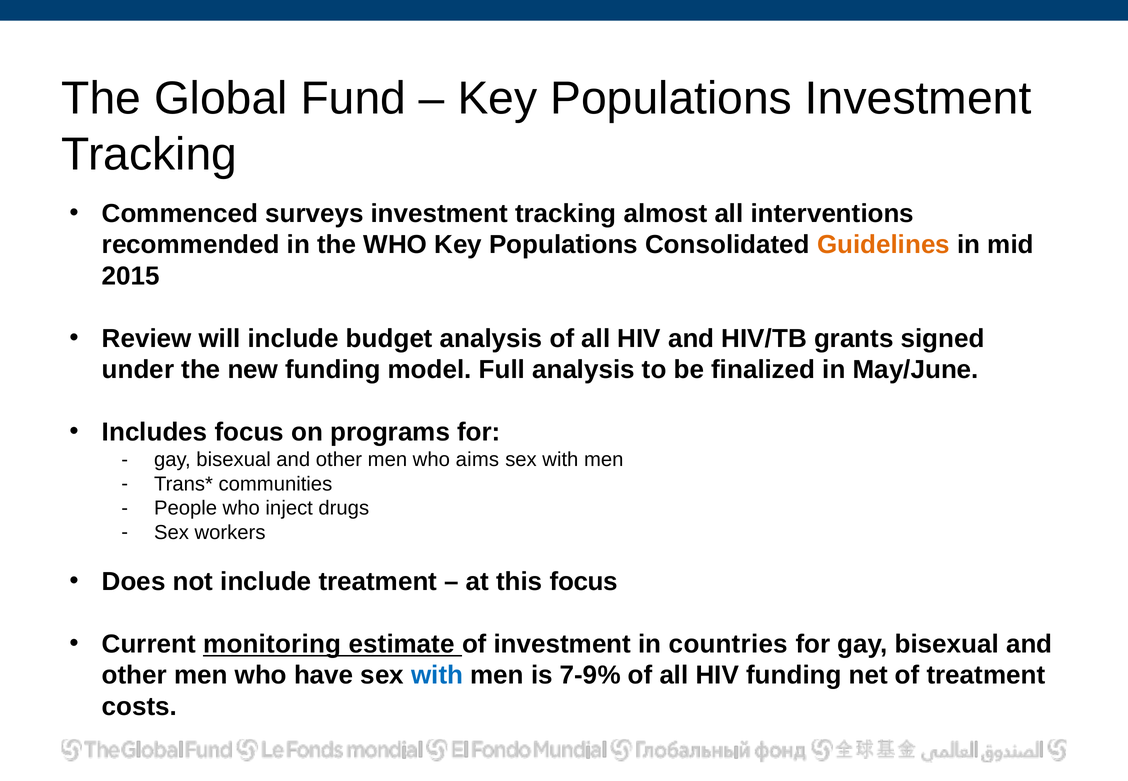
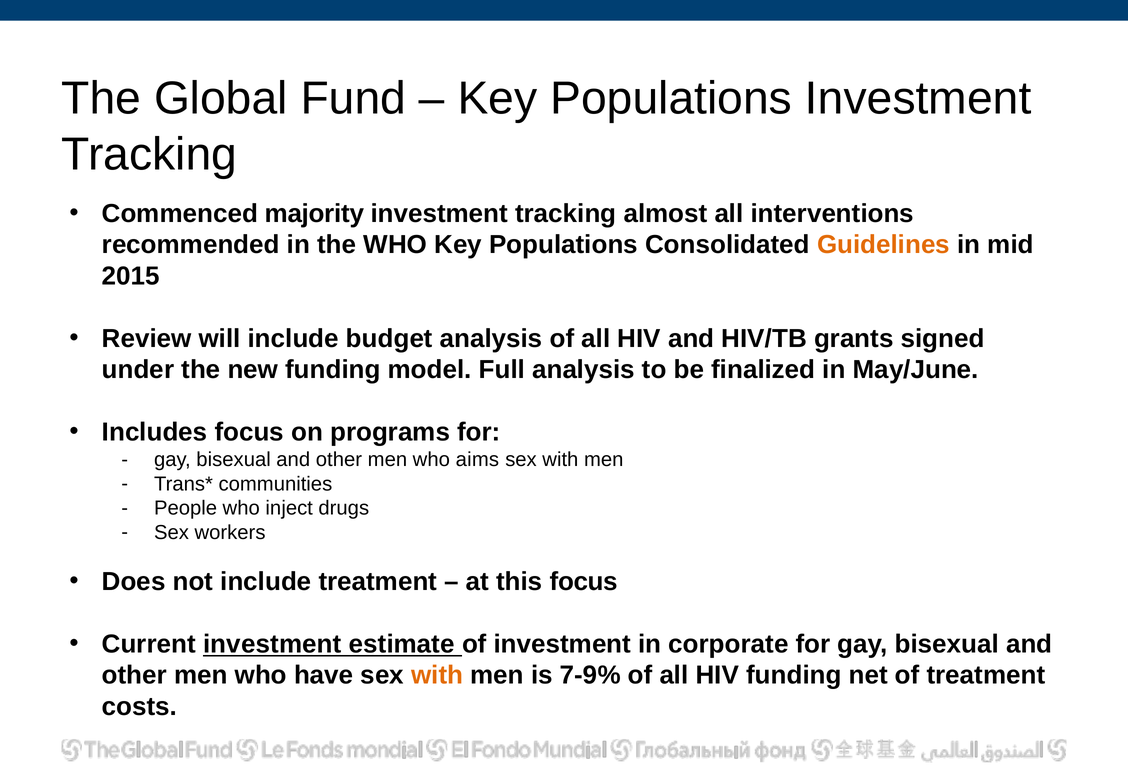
surveys: surveys -> majority (314, 214)
Current monitoring: monitoring -> investment (272, 644)
countries: countries -> corporate (728, 644)
with colour: blue -> orange (437, 675)
